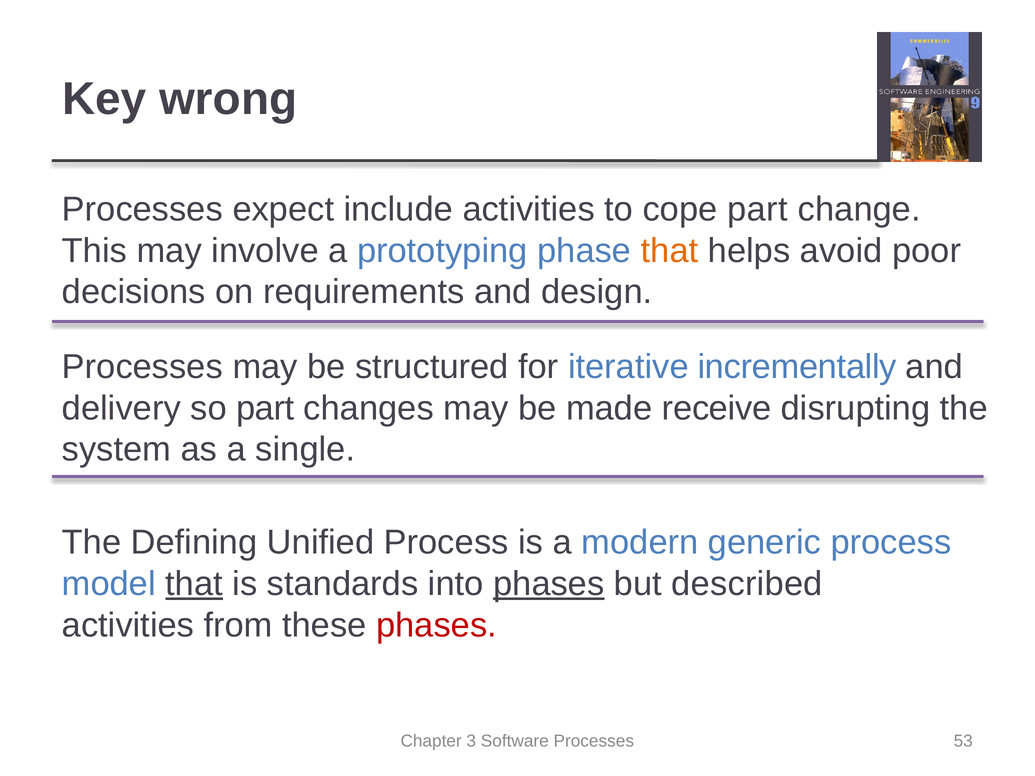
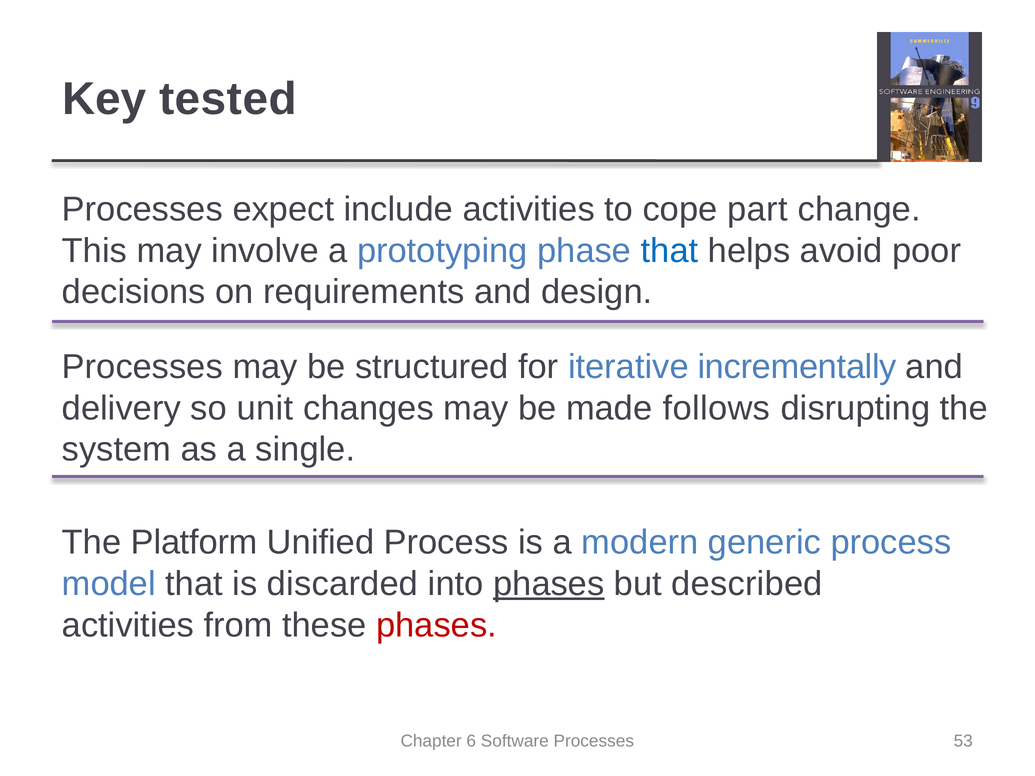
wrong: wrong -> tested (228, 99)
that colour: orange -> blue (670, 251)
so part: part -> unit (265, 408)
receive: receive -> follows (716, 408)
Defining: Defining -> Platform (194, 543)
that underline: present -> none (194, 584)
standards: standards -> discarded (343, 584)
3: 3 -> 6 (471, 741)
